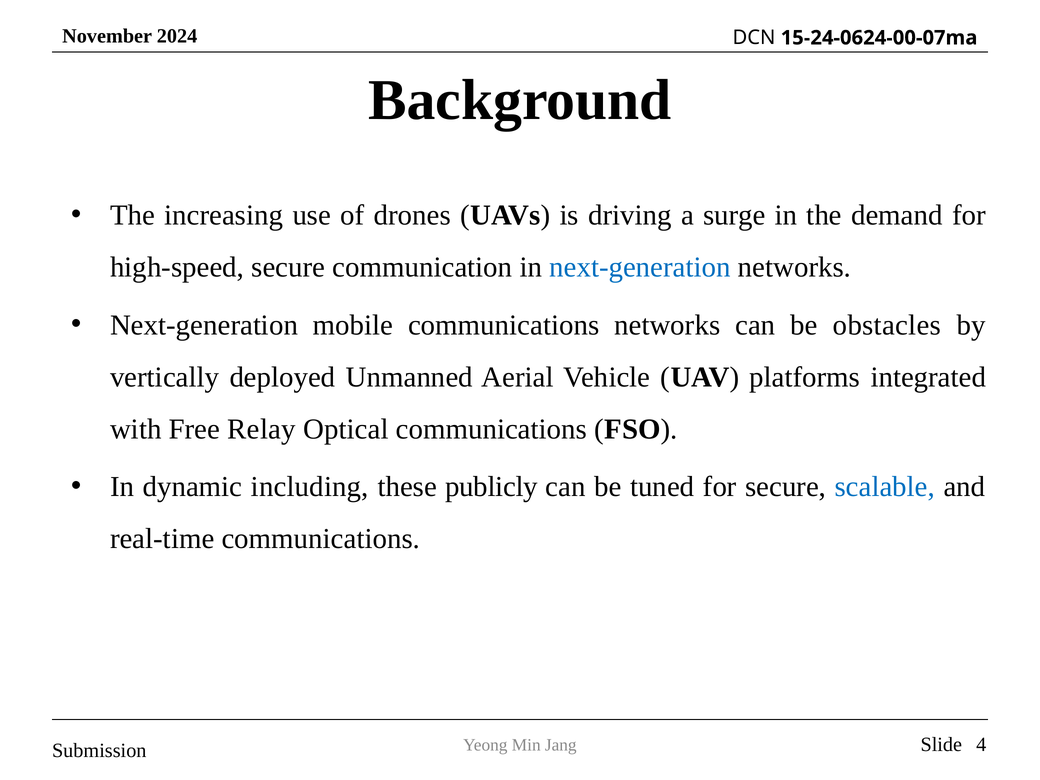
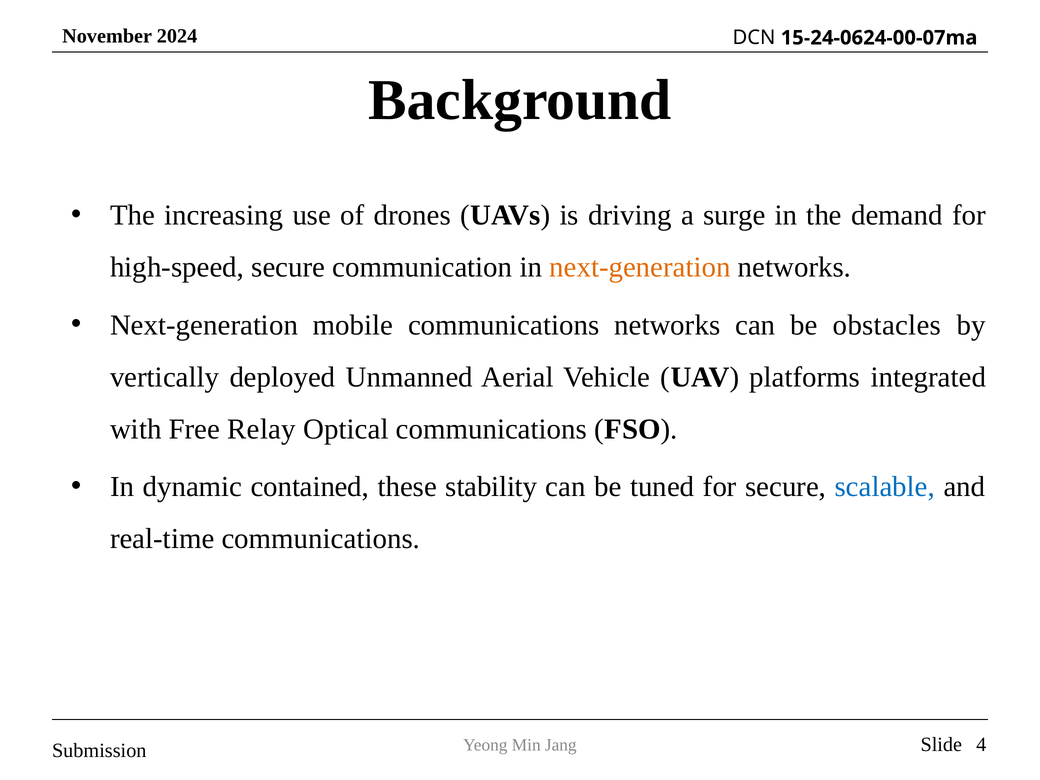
next-generation colour: blue -> orange (640, 267)
including: including -> contained (310, 487)
publicly: publicly -> stability (491, 487)
